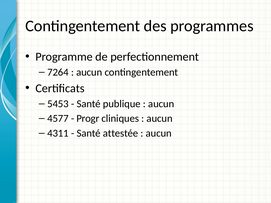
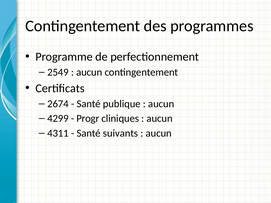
7264: 7264 -> 2549 (58, 72)
5453: 5453 -> 2674 (58, 104)
4577: 4577 -> 4299 (58, 119)
attestée: attestée -> suivants (121, 133)
